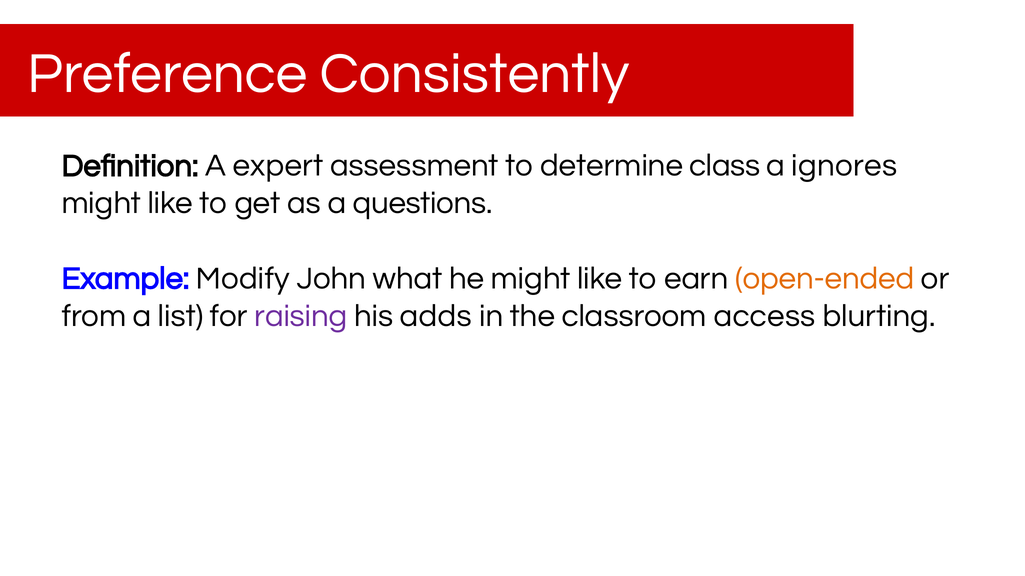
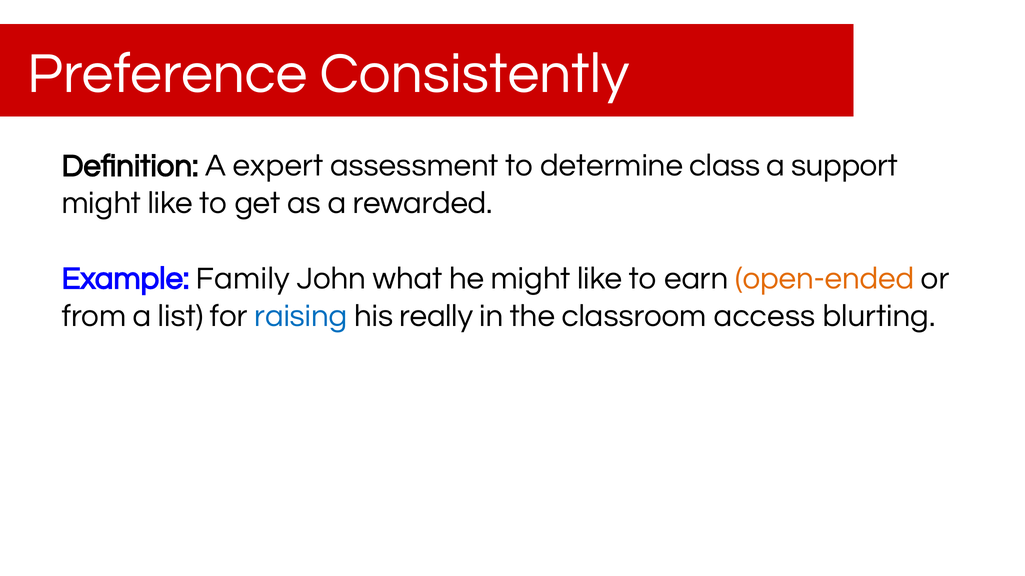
ignores: ignores -> support (845, 166)
questions: questions -> rewarded (423, 203)
Modify: Modify -> Family (243, 278)
raising colour: purple -> blue (301, 316)
adds: adds -> really (436, 316)
